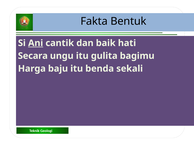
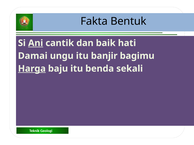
Secara: Secara -> Damai (33, 56)
gulita: gulita -> banjir (104, 56)
Harga underline: none -> present (32, 69)
